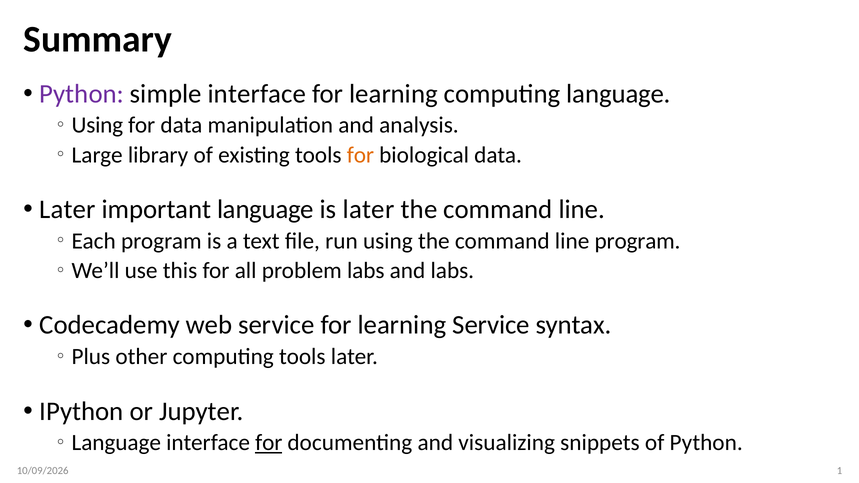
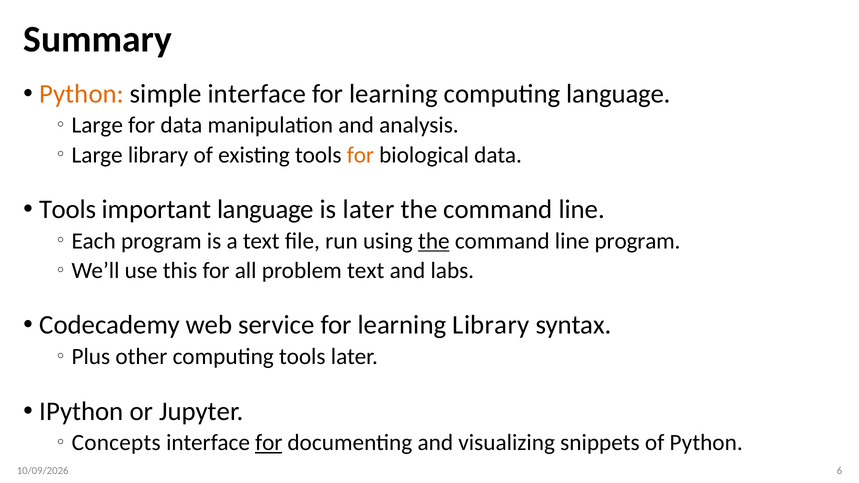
Python colour: purple -> orange (82, 94)
Using: Using -> Large (97, 125)
Later: Later -> Tools (68, 210)
the underline: none -> present (434, 241)
problem labs: labs -> text (366, 271)
learning Service: Service -> Library (491, 325)
Language: Language -> Concepts (116, 443)
1: 1 -> 6 (840, 471)
